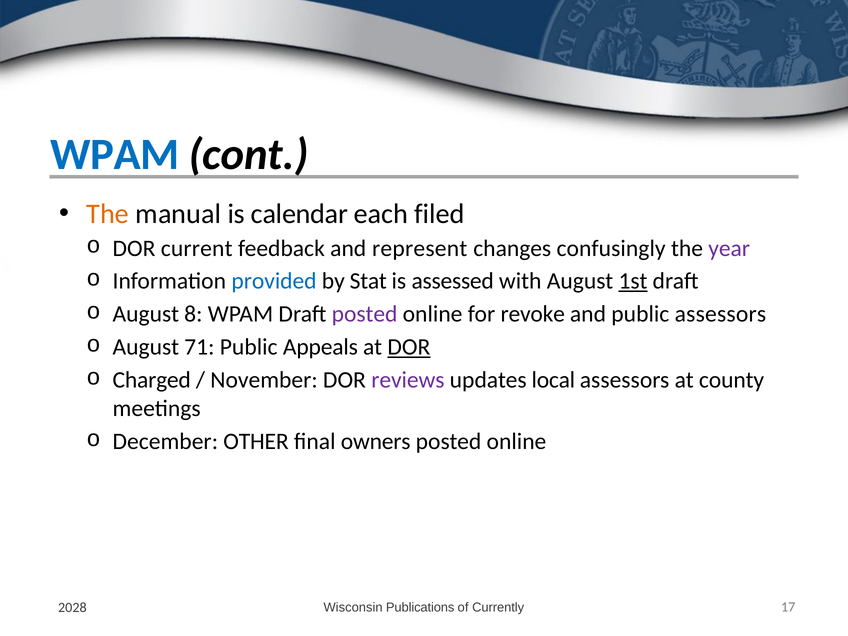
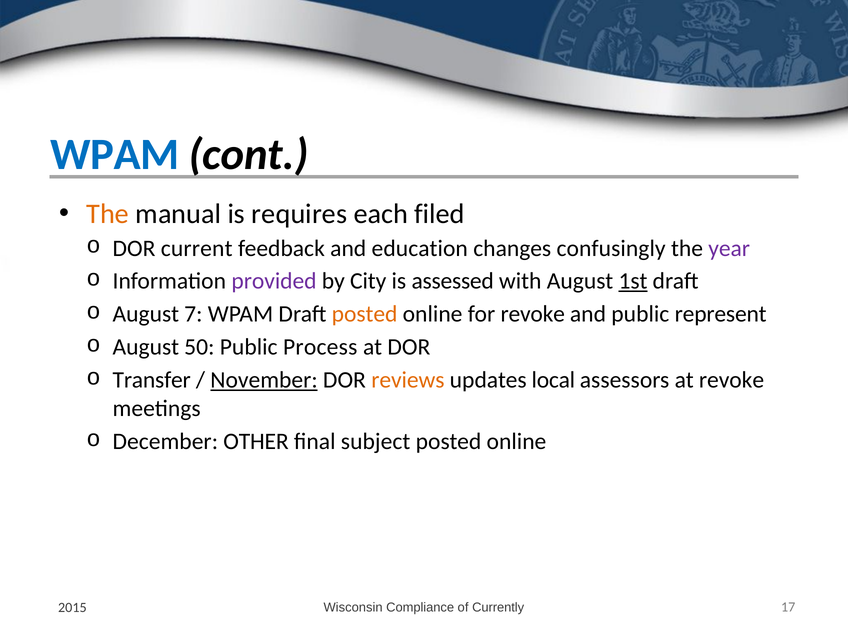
calendar: calendar -> requires (299, 214)
represent: represent -> education (420, 248)
provided colour: blue -> purple (274, 281)
Stat: Stat -> City (368, 281)
8: 8 -> 7 (193, 314)
posted colour: purple -> orange (365, 314)
public assessors: assessors -> represent (721, 314)
71: 71 -> 50 (199, 347)
Appeals: Appeals -> Process (320, 347)
DOR underline: present -> none (409, 347)
Charged: Charged -> Transfer (152, 380)
November underline: none -> present (264, 380)
reviews colour: purple -> orange (408, 380)
at county: county -> revoke (732, 380)
owners: owners -> subject (376, 441)
2028: 2028 -> 2015 (72, 607)
Publications: Publications -> Compliance (420, 607)
